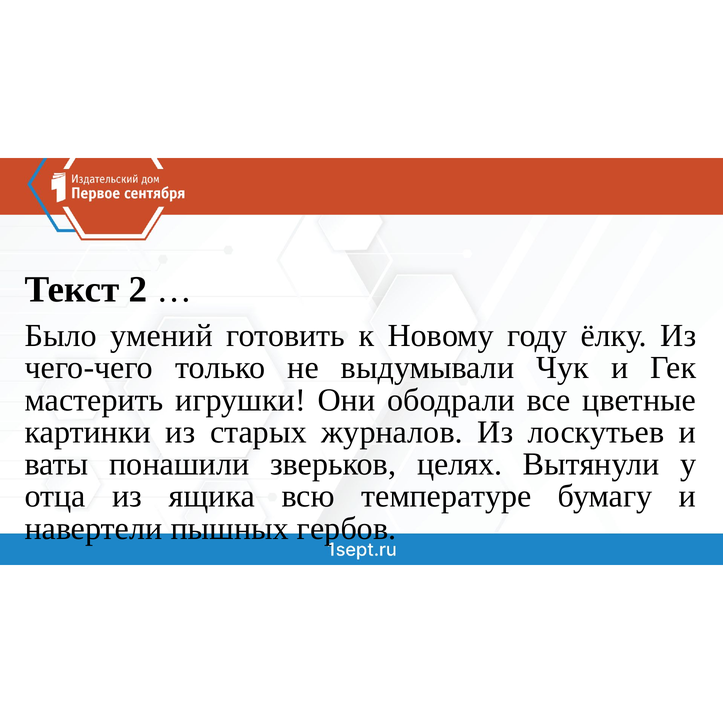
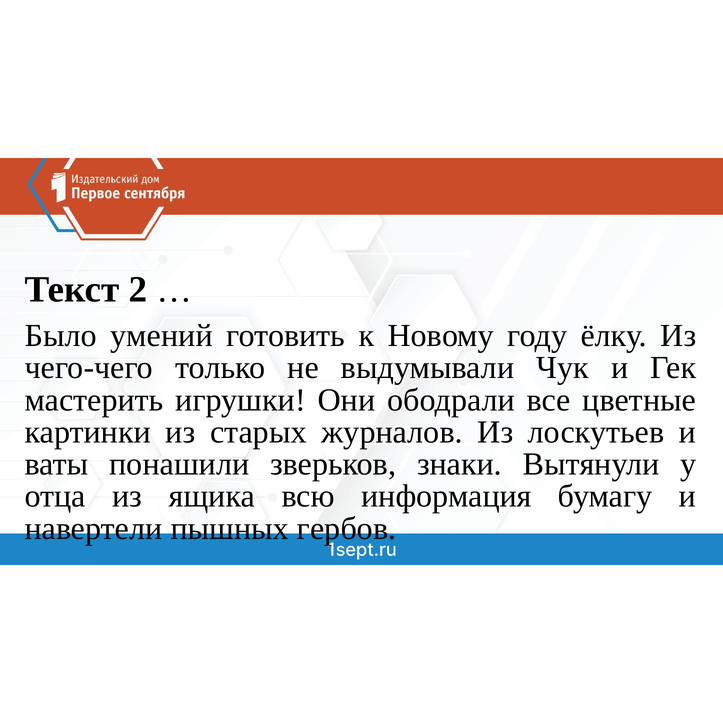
целях: целях -> знаки (460, 464)
температуре: температуре -> информация (446, 496)
